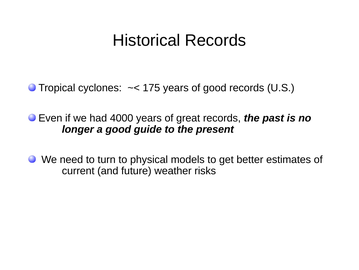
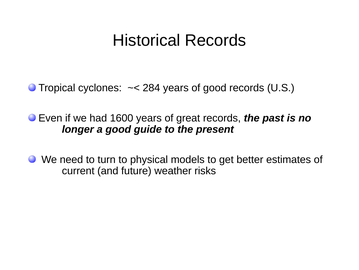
175: 175 -> 284 (151, 88)
4000: 4000 -> 1600 (122, 118)
